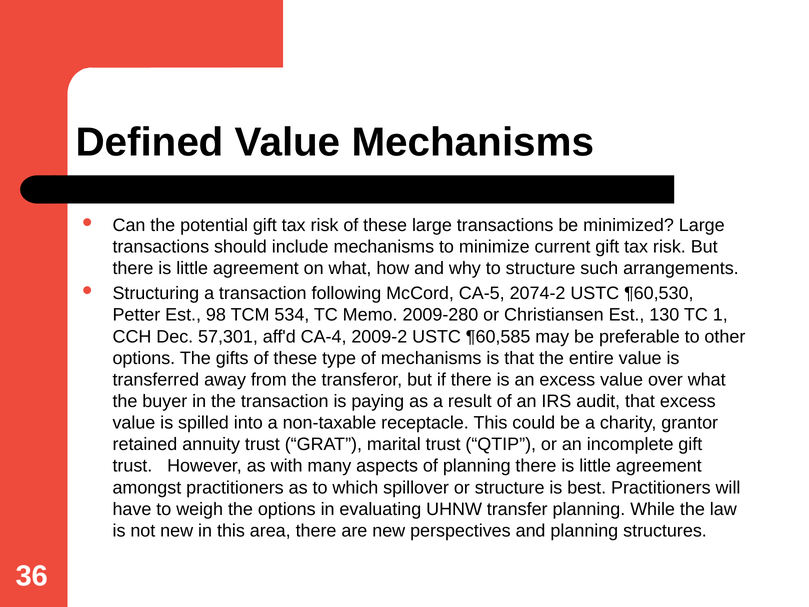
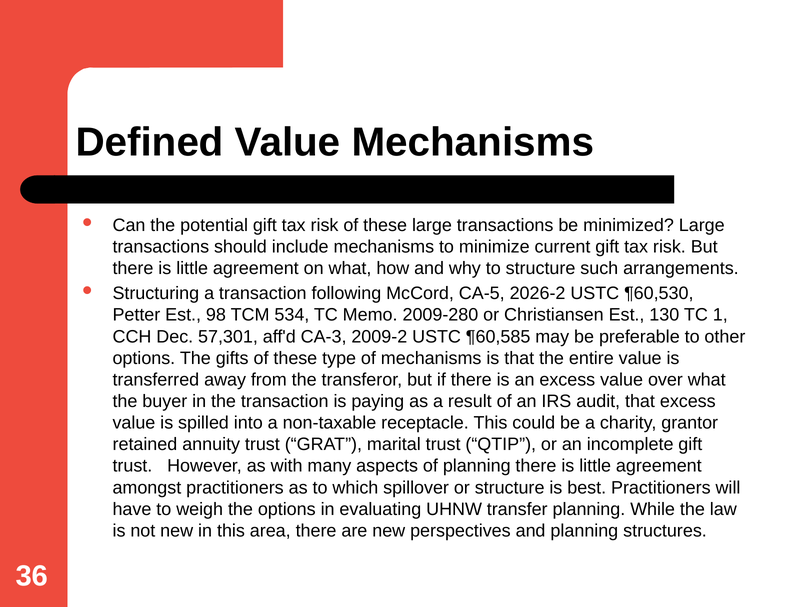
2074-2: 2074-2 -> 2026-2 (538, 293)
CA-4: CA-4 -> CA-3 (324, 336)
